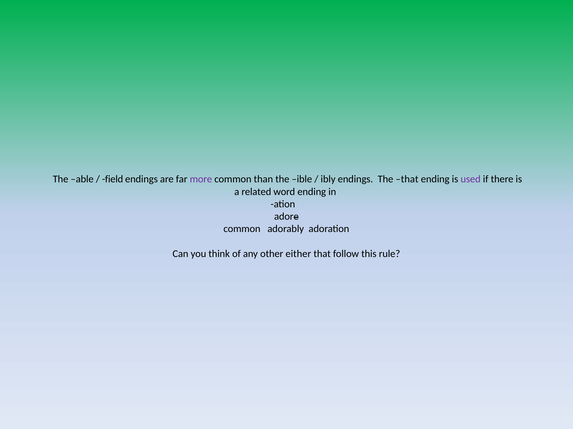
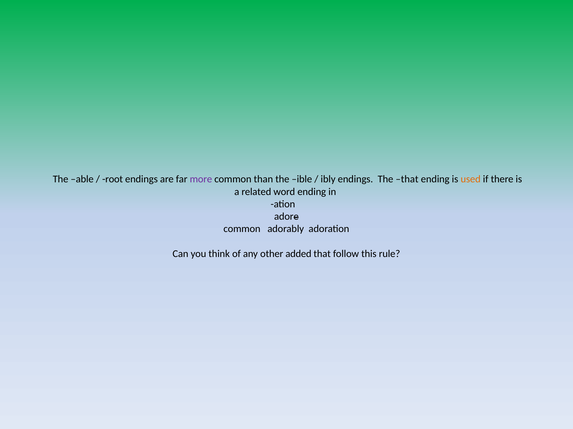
field: field -> root (113, 180)
used colour: purple -> orange (471, 180)
either: either -> added (298, 254)
